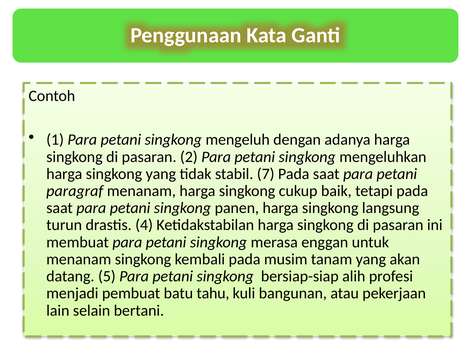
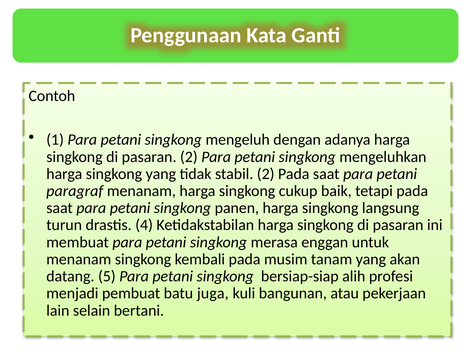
stabil 7: 7 -> 2 (266, 174)
tahu: tahu -> juga (213, 294)
